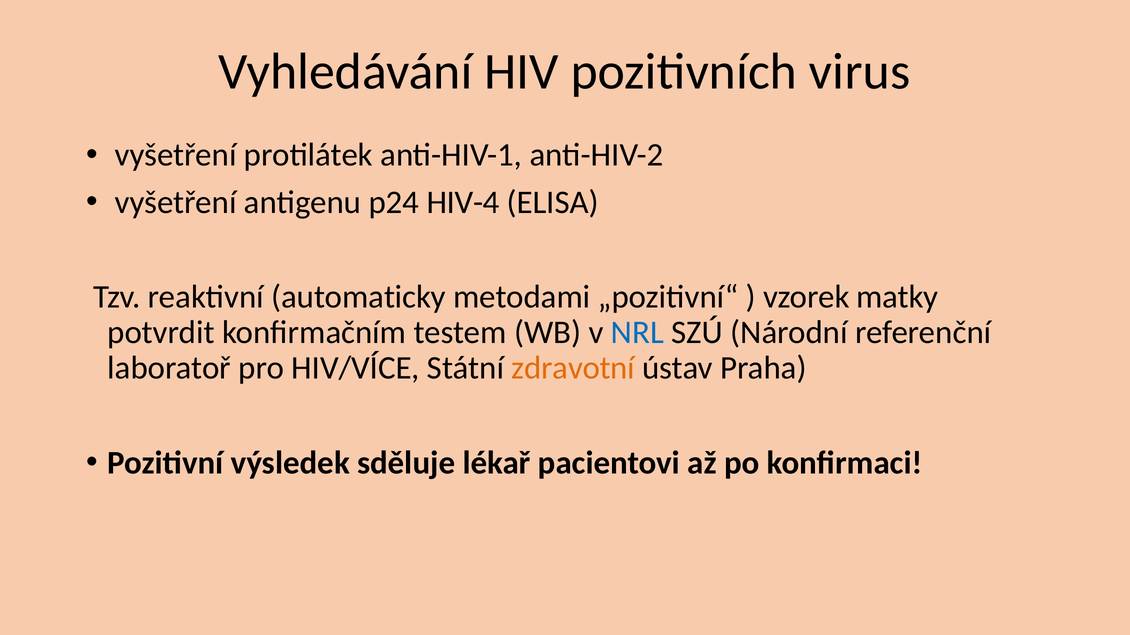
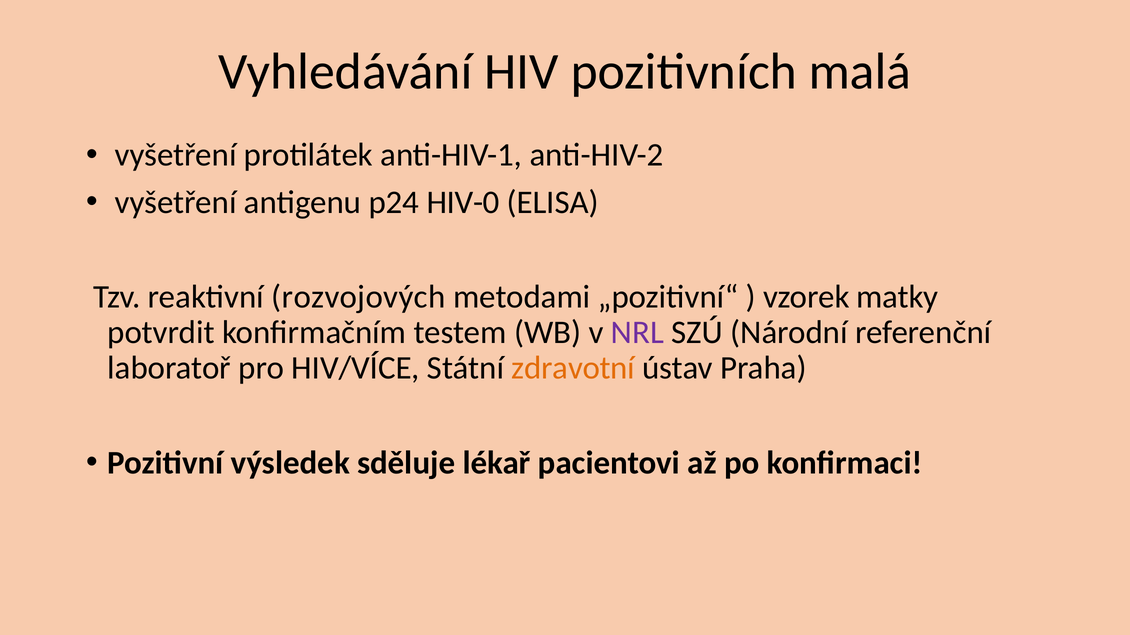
virus: virus -> malá (860, 72)
HIV-4: HIV-4 -> HIV-0 (463, 203)
automaticky: automaticky -> rozvojových (358, 297)
NRL colour: blue -> purple (637, 333)
